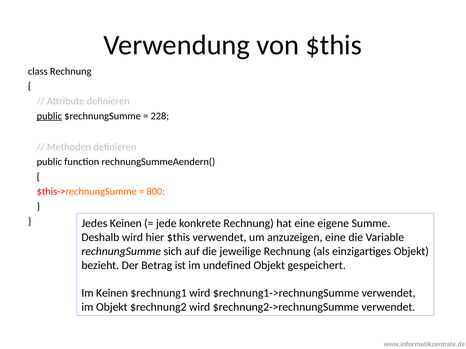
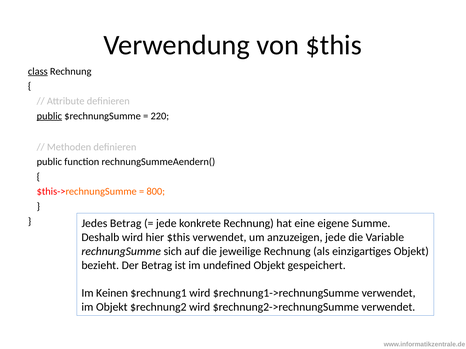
class underline: none -> present (38, 71)
228: 228 -> 220 (160, 116)
Jedes Keinen: Keinen -> Betrag (126, 224)
anzuzeigen eine: eine -> jede (335, 238)
